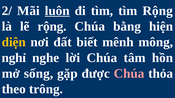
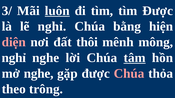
2/: 2/ -> 3/ (7, 11)
tìm Rộng: Rộng -> Được (158, 11)
lẽ rộng: rộng -> nghỉ (52, 27)
diện colour: yellow -> pink (14, 42)
biết: biết -> thôi (87, 42)
tâm underline: none -> present (135, 58)
mở sống: sống -> nghe (39, 74)
